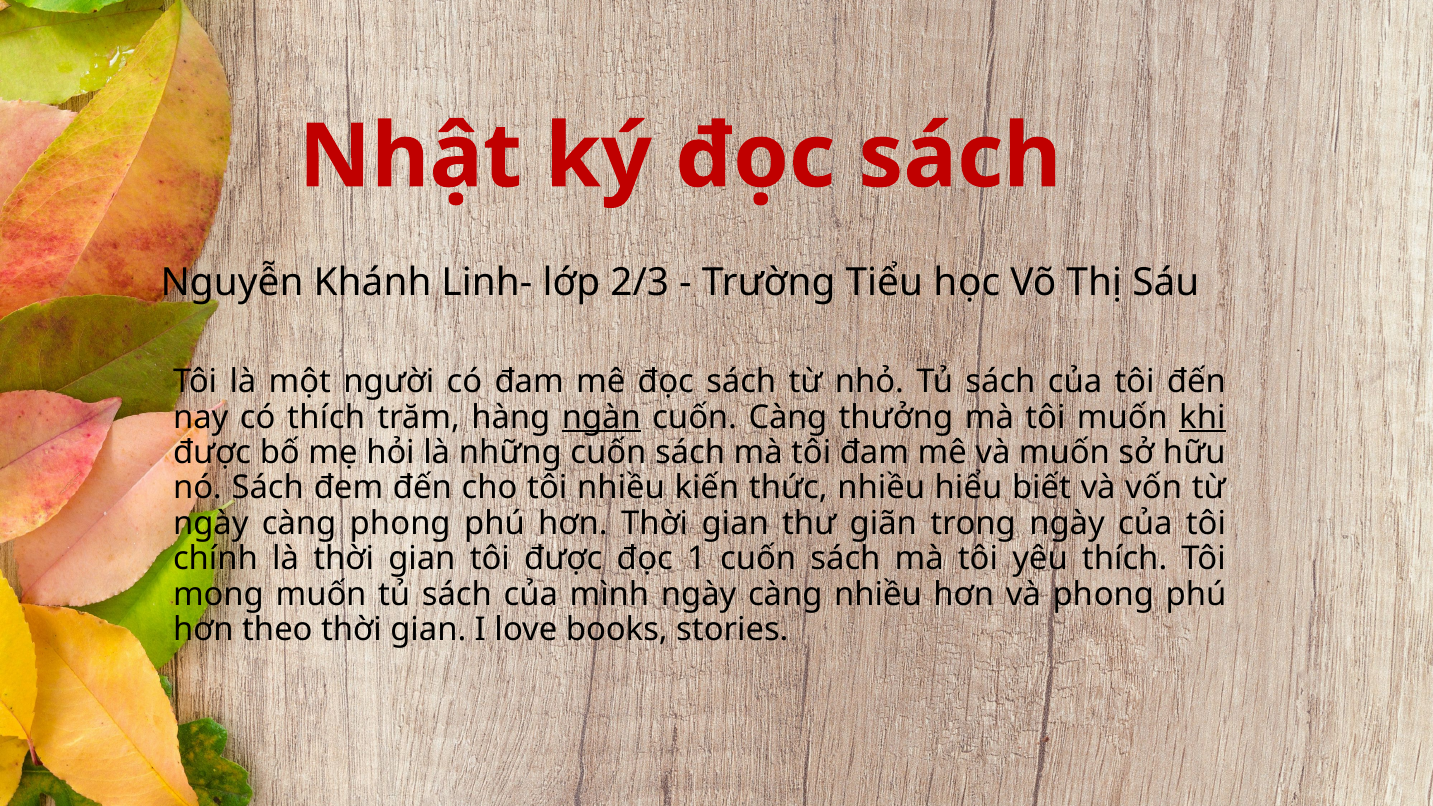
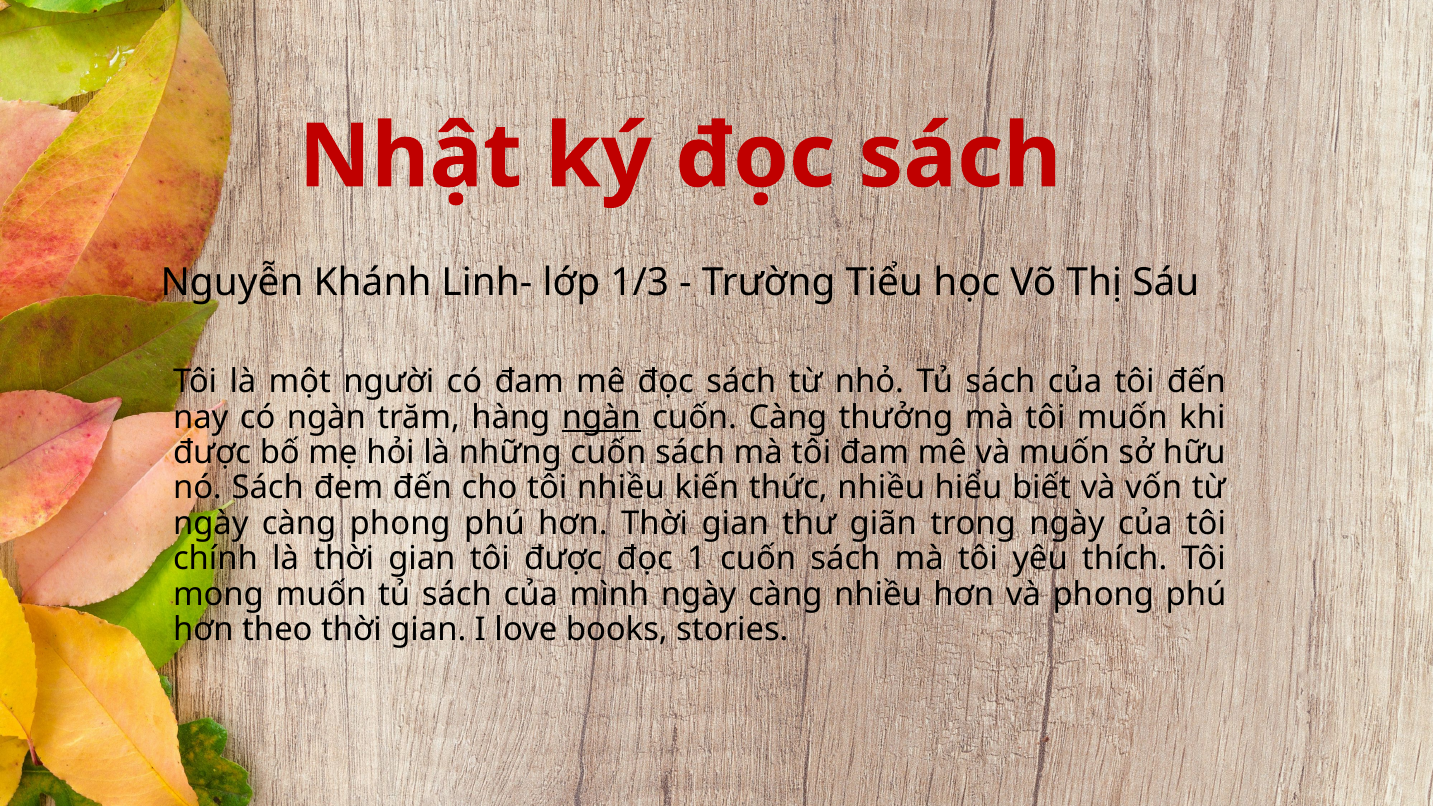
2/3: 2/3 -> 1/3 (640, 283)
có thích: thích -> ngàn (326, 417)
khi underline: present -> none (1202, 417)
